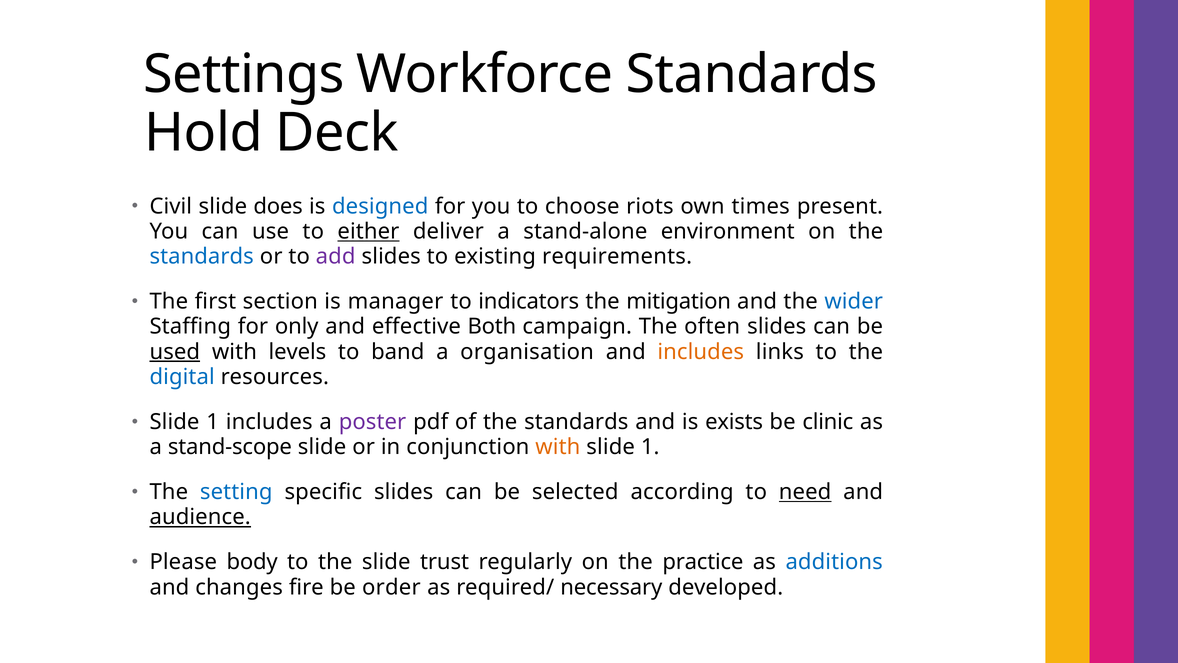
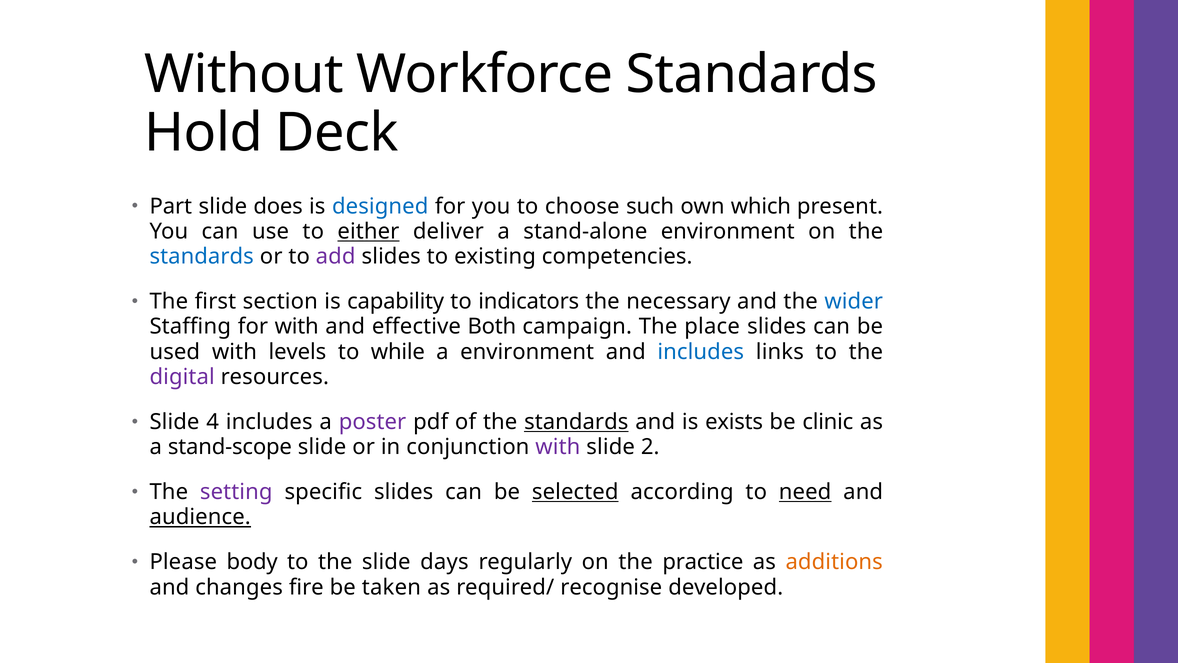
Settings: Settings -> Without (244, 74)
Civil: Civil -> Part (171, 206)
riots: riots -> such (650, 206)
times: times -> which (761, 206)
requirements: requirements -> competencies (617, 256)
manager: manager -> capability (396, 301)
mitigation: mitigation -> necessary (678, 301)
for only: only -> with (297, 326)
often: often -> place (712, 326)
used underline: present -> none (175, 352)
band: band -> while (398, 352)
a organisation: organisation -> environment (527, 352)
includes colour: orange -> blue (701, 352)
digital colour: blue -> purple (182, 377)
1: 1 -> 4 (213, 422)
standards underline: none -> present (576, 422)
with colour: orange -> purple (558, 447)
1: 1 -> 2 (650, 447)
setting colour: blue -> purple (236, 492)
selected underline: none -> present (575, 492)
trust: trust -> days (444, 562)
additions colour: blue -> orange (834, 562)
order: order -> taken (391, 587)
necessary: necessary -> recognise (611, 587)
